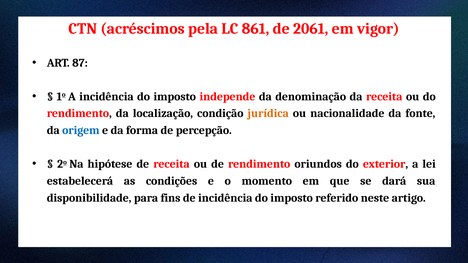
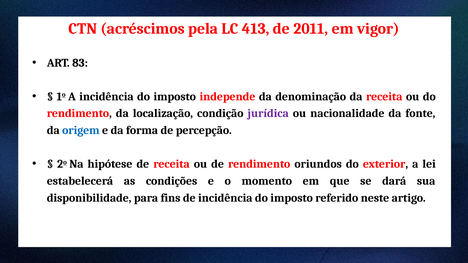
861: 861 -> 413 (256, 29)
2061: 2061 -> 2011 (311, 29)
87: 87 -> 83 (80, 63)
jurídica colour: orange -> purple (268, 114)
